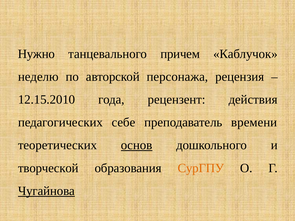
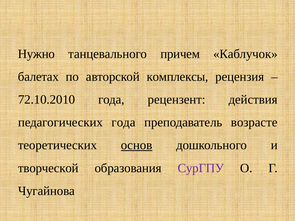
неделю: неделю -> балетах (38, 77)
персонажа: персонажа -> комплексы (178, 77)
12.15.2010: 12.15.2010 -> 72.10.2010 (47, 100)
педагогических себе: себе -> года (124, 122)
времени: времени -> возрасте (254, 122)
СурГПУ colour: orange -> purple (201, 168)
Чугайнова underline: present -> none (46, 191)
